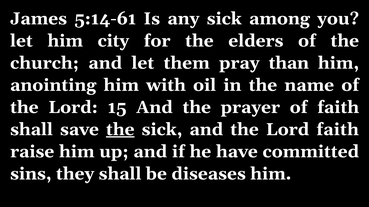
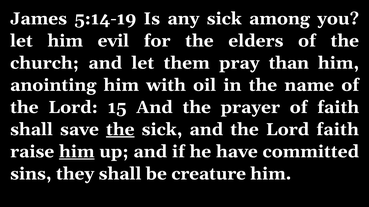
5:14-61: 5:14-61 -> 5:14-19 (105, 19)
city: city -> evil (113, 41)
him underline: none -> present (77, 152)
diseases: diseases -> creature (209, 174)
